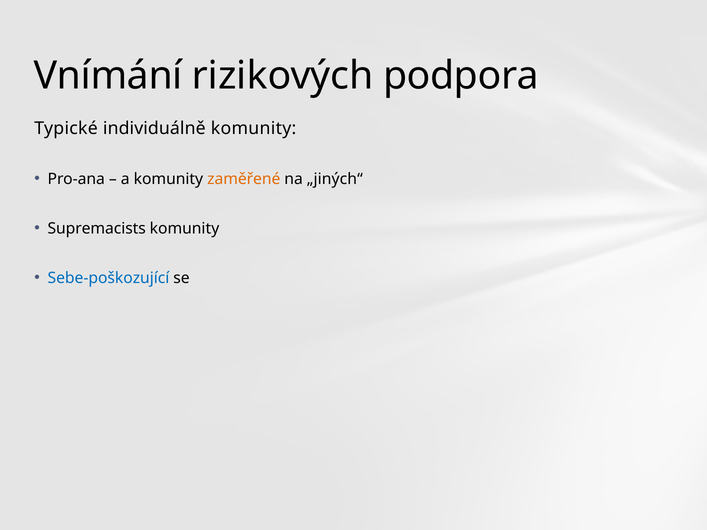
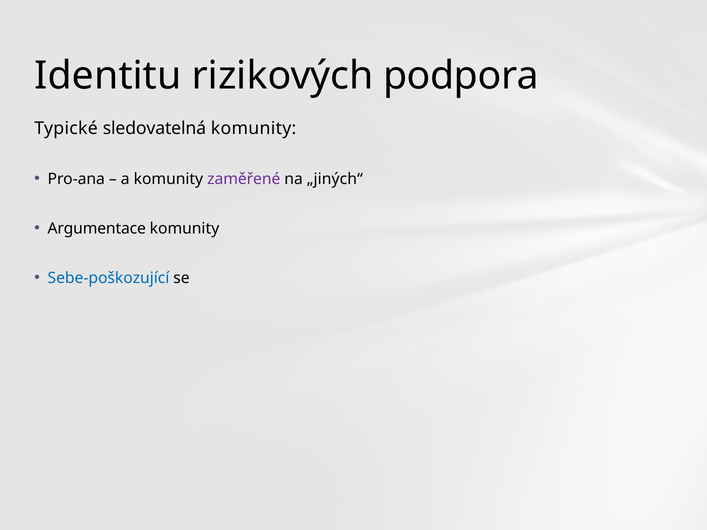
Vnímání: Vnímání -> Identitu (108, 76)
individuálně: individuálně -> sledovatelná (154, 128)
zaměřené colour: orange -> purple (244, 179)
Supremacists: Supremacists -> Argumentace (97, 229)
